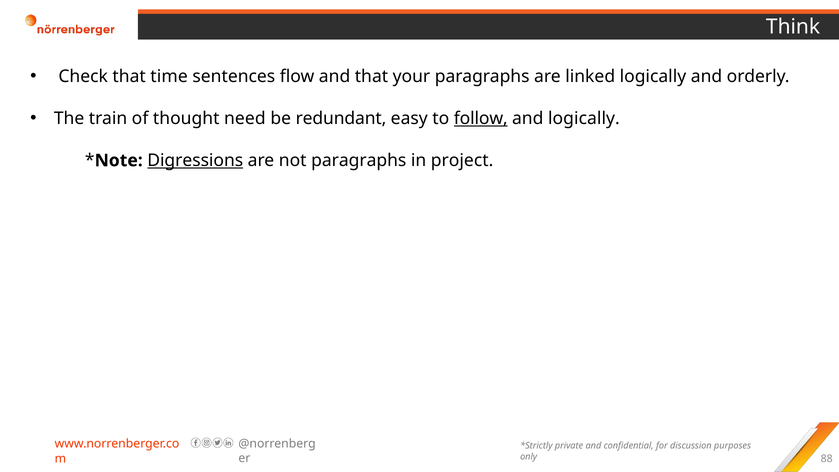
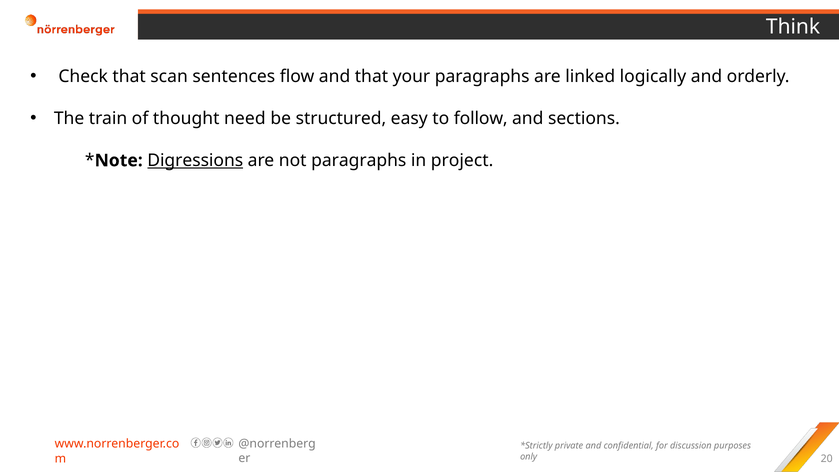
time: time -> scan (169, 77)
redundant: redundant -> structured (341, 118)
follow underline: present -> none (481, 118)
and logically: logically -> sections (584, 118)
88: 88 -> 20 (827, 459)
